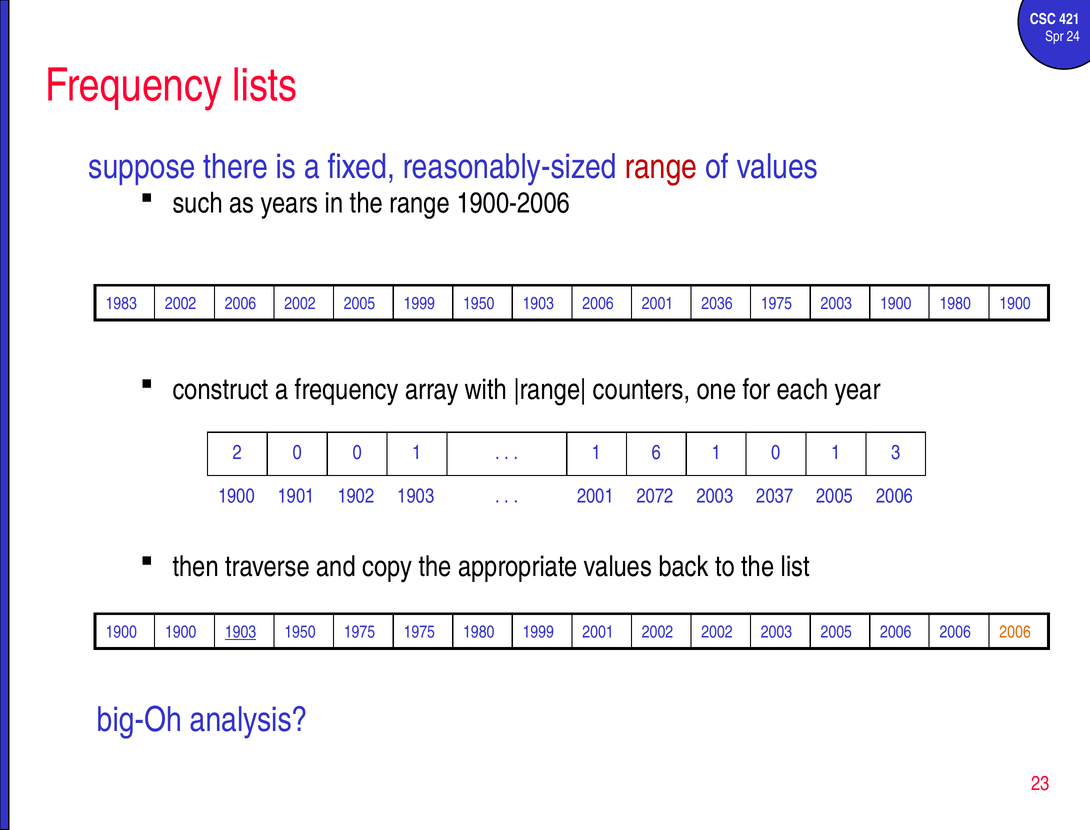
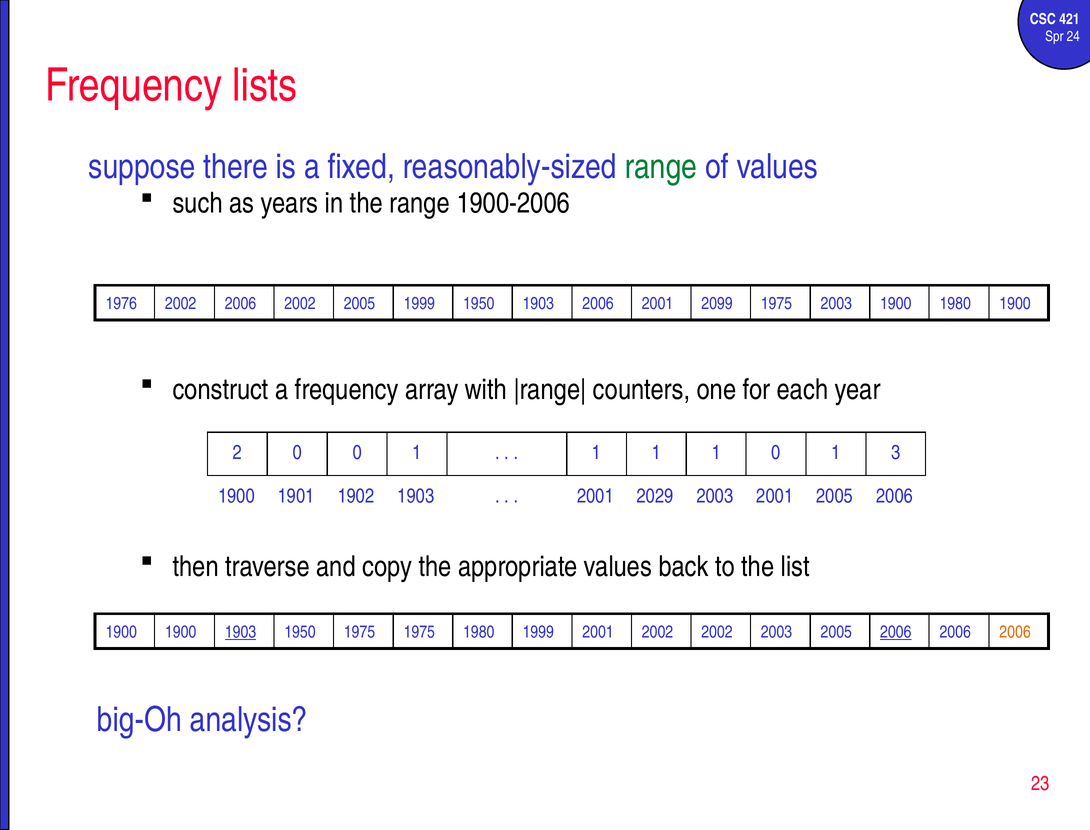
range colour: red -> green (661, 167)
1983: 1983 -> 1976 (121, 304)
2036: 2036 -> 2099 (717, 304)
6: 6 -> 1 (656, 453)
2072: 2072 -> 2029 (655, 496)
2003 2037: 2037 -> 2001 (775, 496)
2006 underline: none -> present (896, 633)
